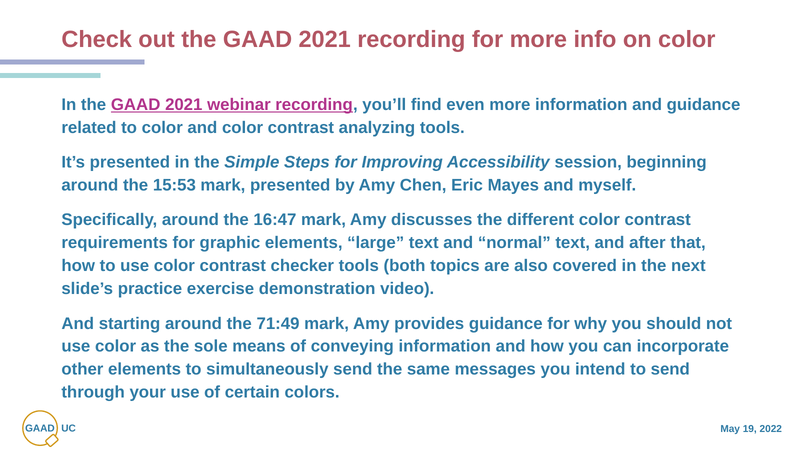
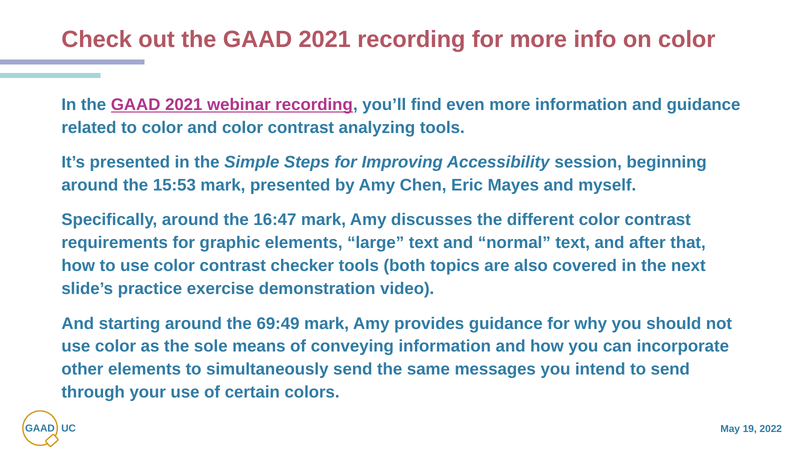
71:49: 71:49 -> 69:49 (278, 324)
